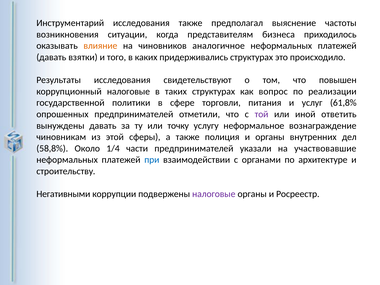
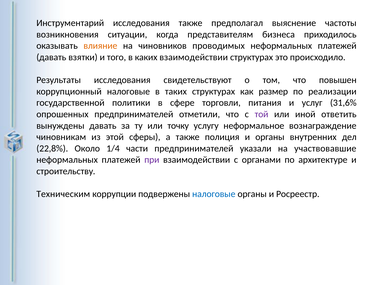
аналогичное: аналогичное -> проводимых (219, 46)
каких придерживались: придерживались -> взаимодействии (194, 57)
вопрос: вопрос -> размер (273, 91)
61,8%: 61,8% -> 31,6% (343, 103)
58,8%: 58,8% -> 22,8% (52, 148)
при colour: blue -> purple (152, 160)
Негативными: Негативными -> Техническим (63, 194)
налоговые colour: purple -> blue (214, 194)
